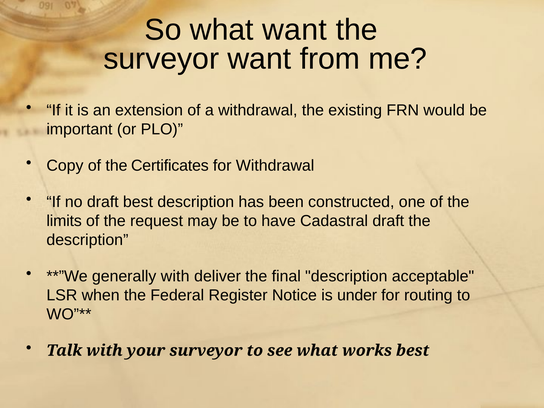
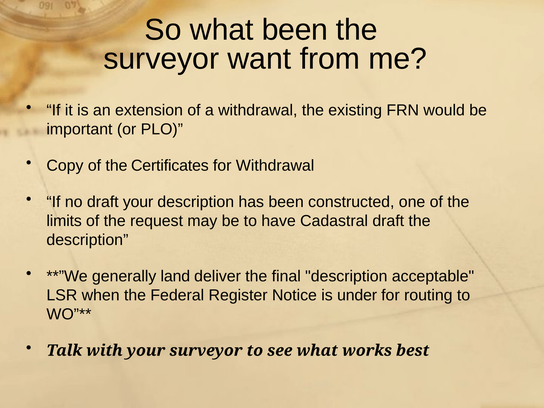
what want: want -> been (295, 30)
draft best: best -> your (138, 202)
generally with: with -> land (175, 276)
